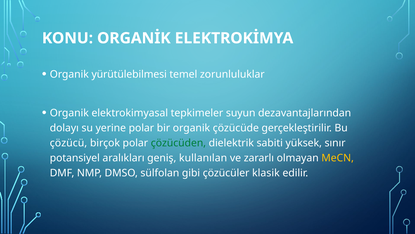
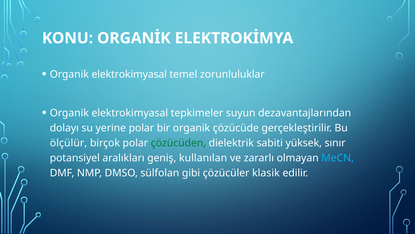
yürütülebilmesi: yürütülebilmesi -> elektrokimyasal (129, 74)
çözücü: çözücü -> ölçülür (68, 143)
MeCN colour: yellow -> light blue (338, 158)
